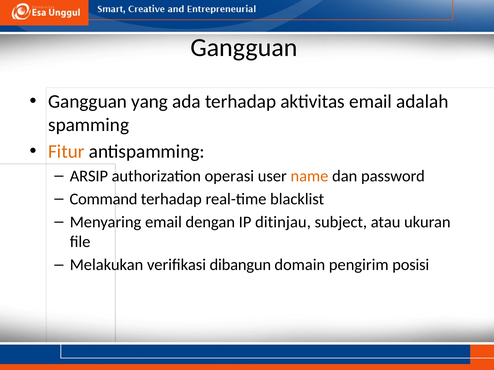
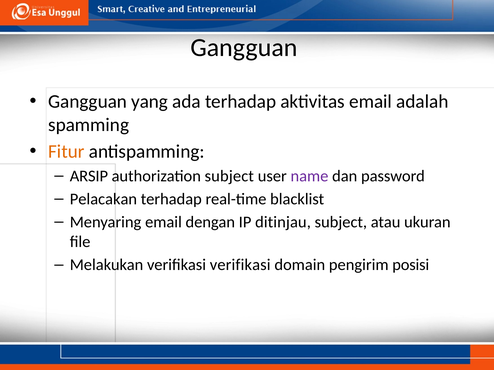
authorization operasi: operasi -> subject (229, 176)
name colour: orange -> purple (309, 176)
Command: Command -> Pelacakan (103, 199)
verifikasi dibangun: dibangun -> verifikasi (240, 265)
